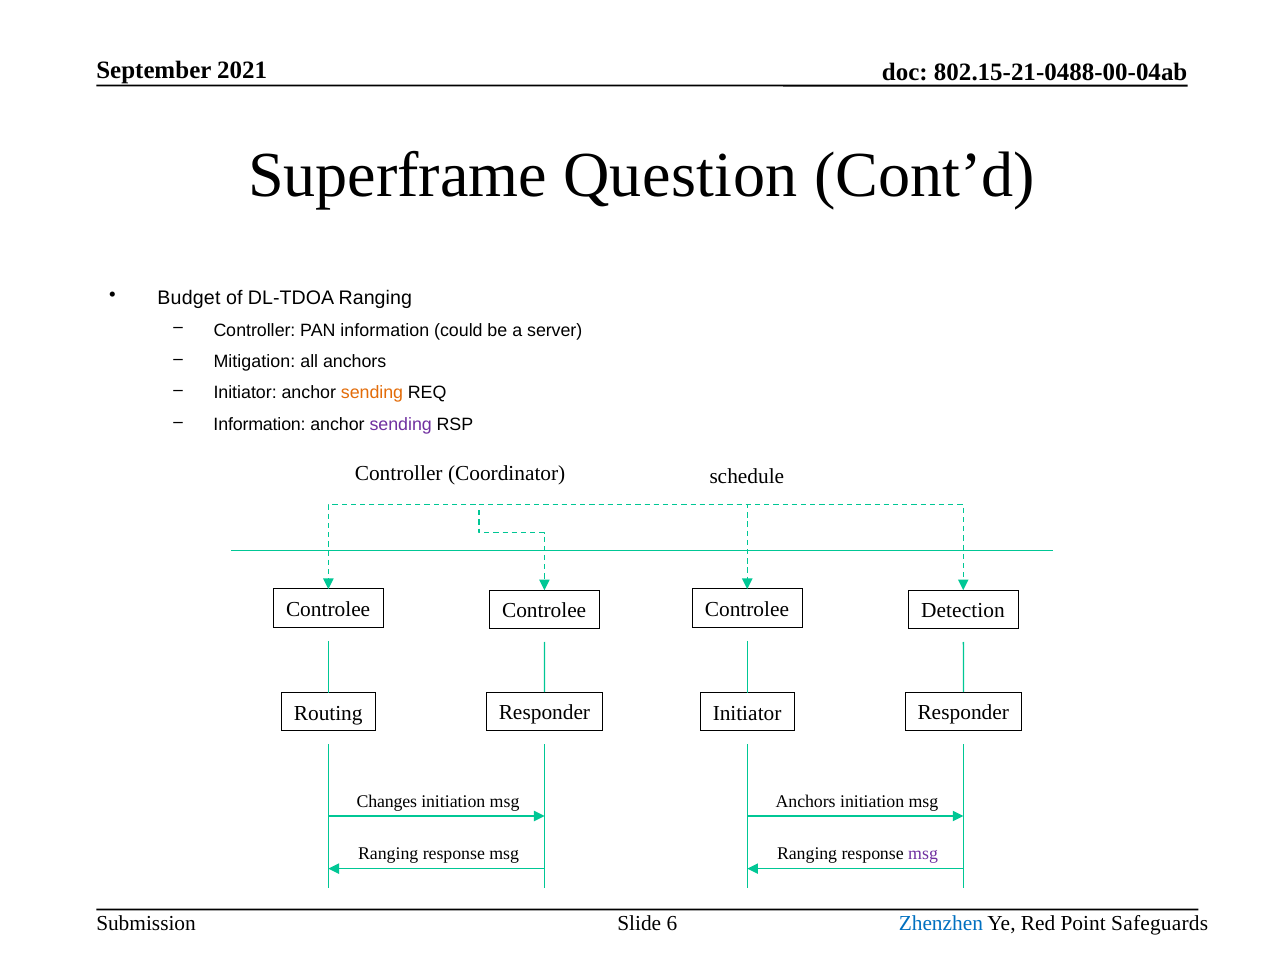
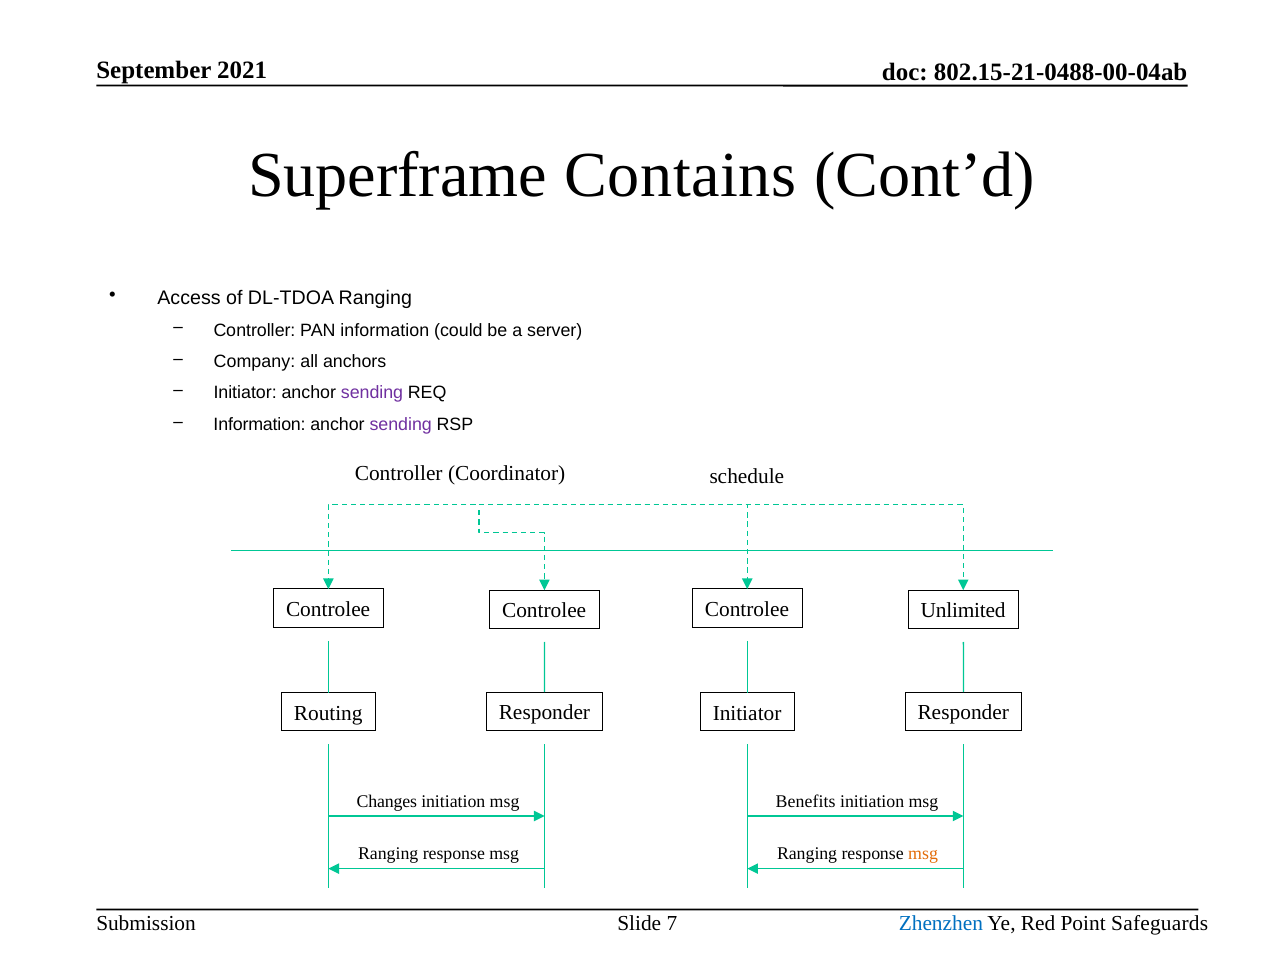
Question: Question -> Contains (680, 176)
Budget: Budget -> Access (189, 298)
Mitigation: Mitigation -> Company (254, 362)
sending colour: orange -> purple (372, 393)
Detection: Detection -> Unlimited (963, 611)
Anchors: Anchors -> Benefits (806, 801)
msg colour: purple -> orange (923, 853)
6: 6 -> 7 (672, 924)
